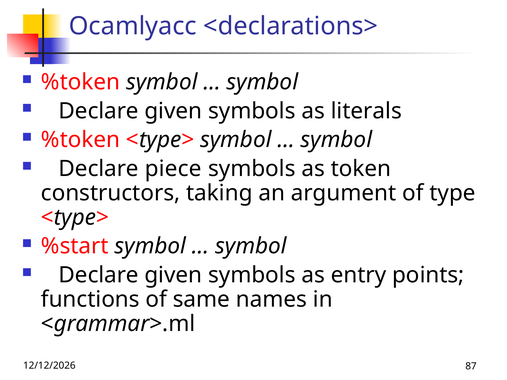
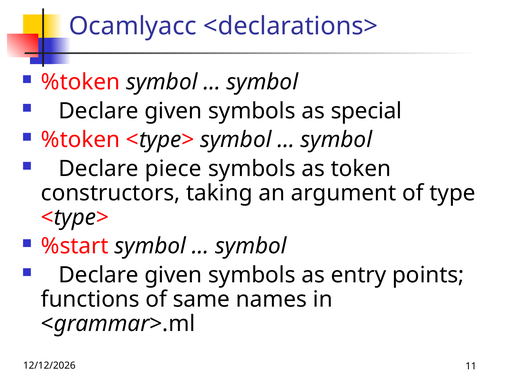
literals: literals -> special (366, 111)
87: 87 -> 11 (471, 367)
